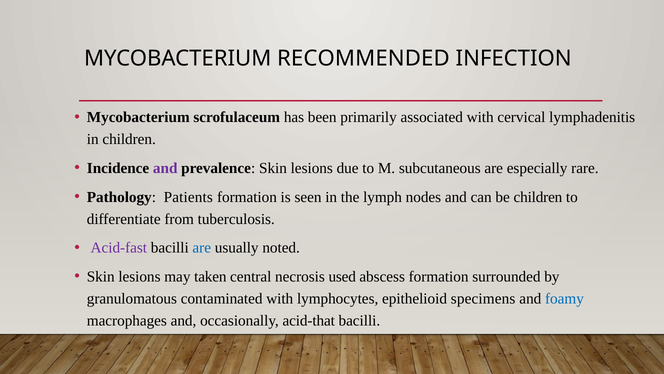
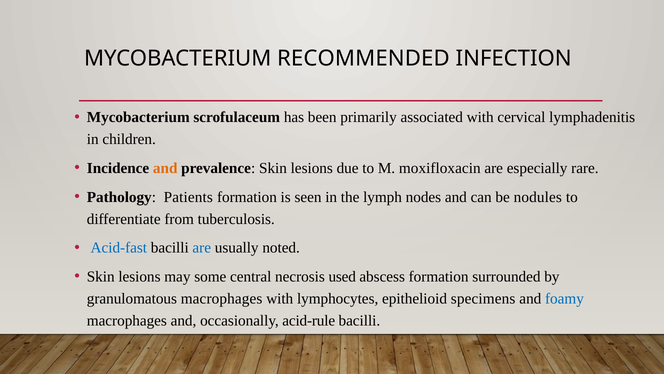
and colour: purple -> orange (165, 168)
subcutaneous: subcutaneous -> moxifloxacin (440, 168)
be children: children -> nodules (538, 197)
Acid‐fast colour: purple -> blue (119, 248)
taken: taken -> some (210, 276)
granulomatous contaminated: contaminated -> macrophages (222, 298)
acid‐that: acid‐that -> acid‐rule (309, 320)
